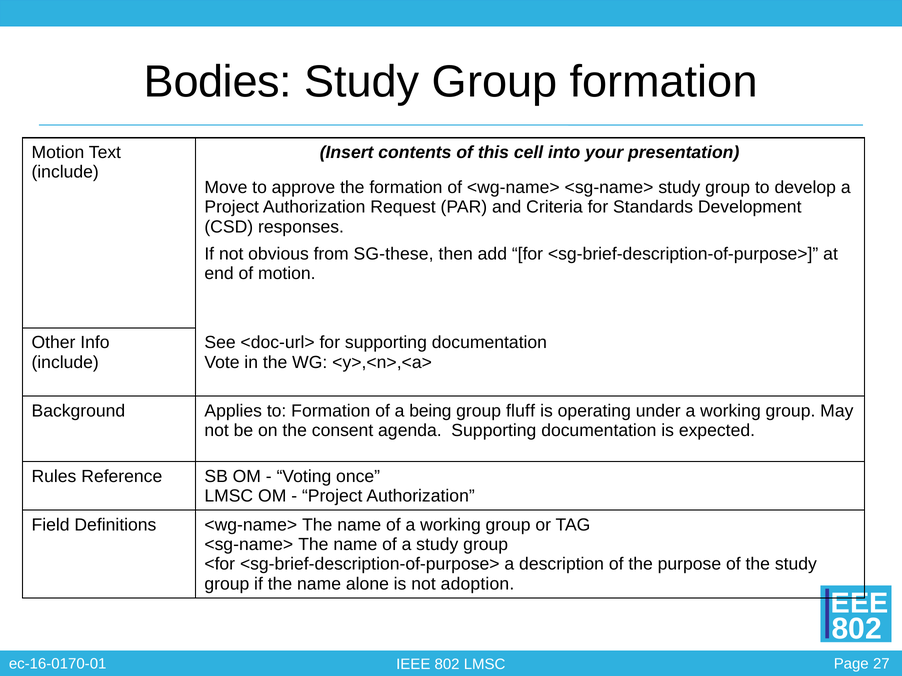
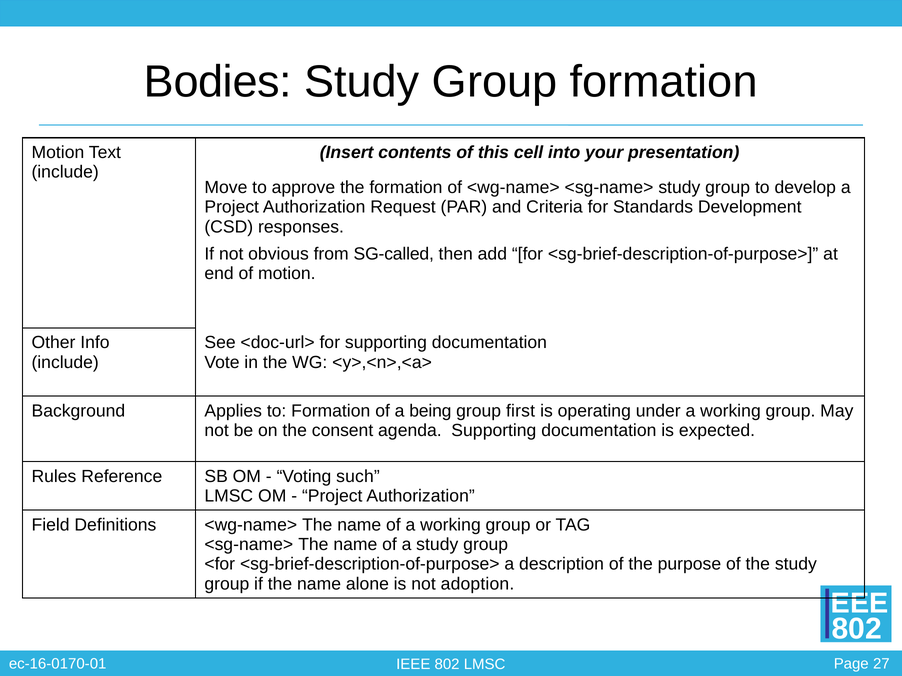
SG-these: SG-these -> SG-called (394, 254)
fluff: fluff -> first (521, 411)
once: once -> such (358, 477)
